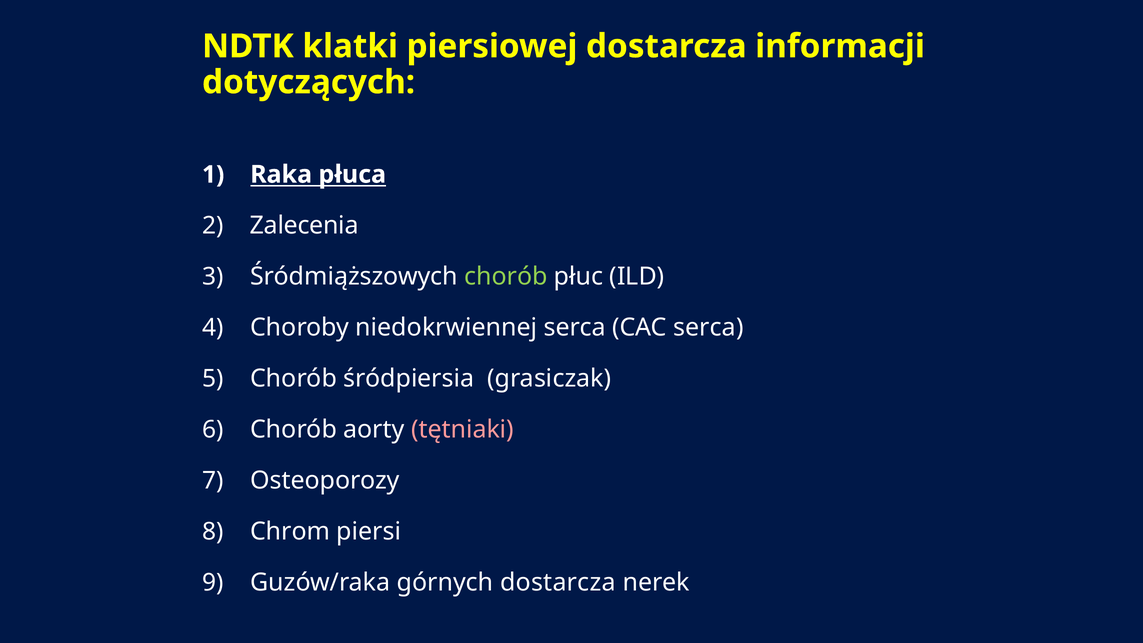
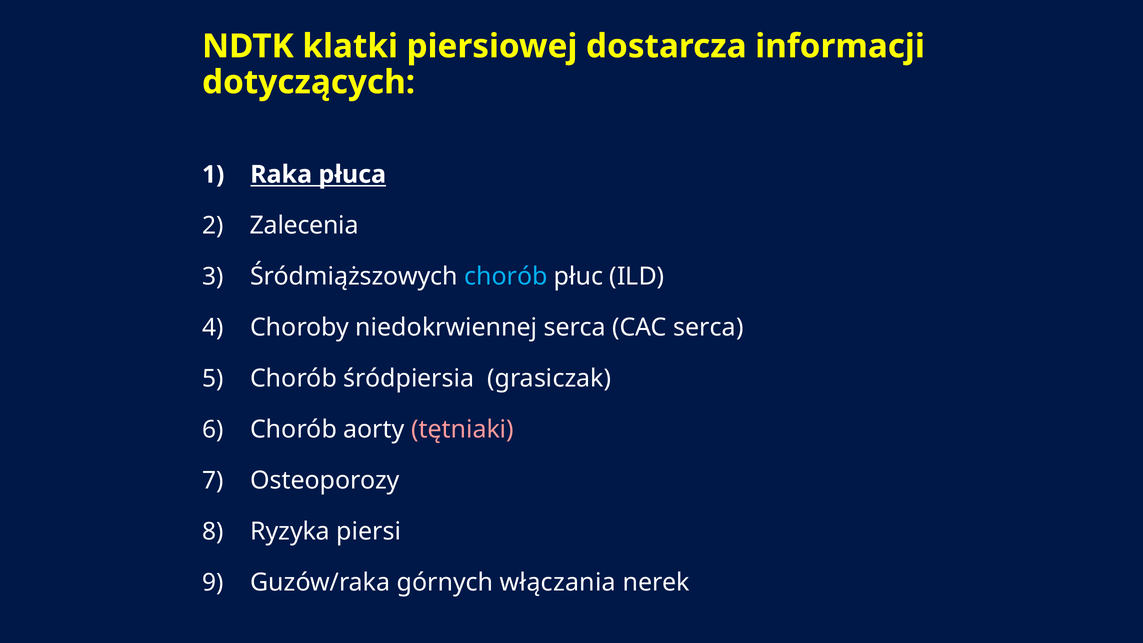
chorób colour: light green -> light blue (506, 276)
Chrom: Chrom -> Ryzyka (290, 531)
górnych dostarcza: dostarcza -> włączania (558, 582)
